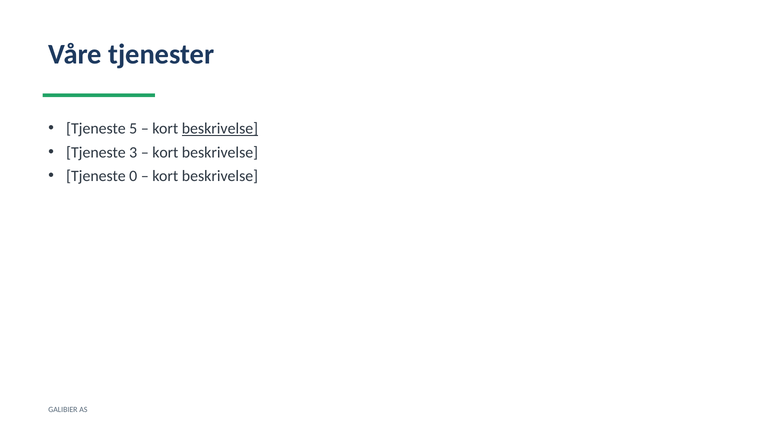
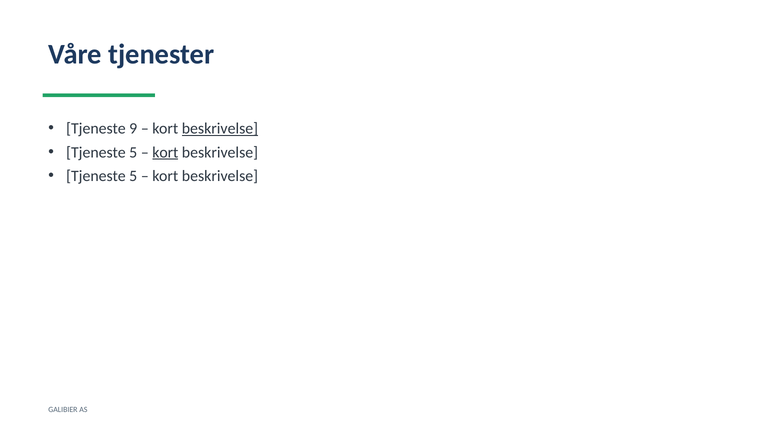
5: 5 -> 9 (133, 129)
3: 3 -> 5 (133, 152)
kort underline: none -> present (165, 152)
0: 0 -> 5 (133, 176)
